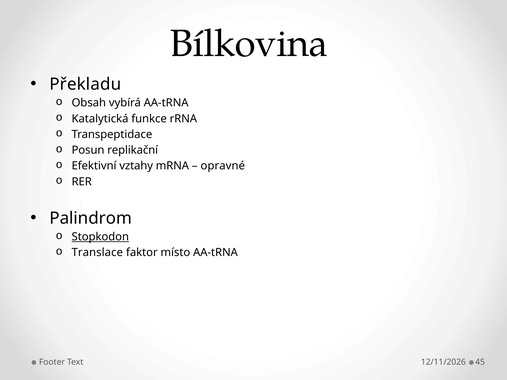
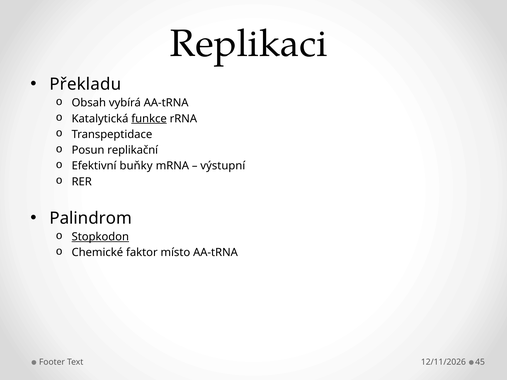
Bílkovina: Bílkovina -> Replikaci (249, 44)
funkce underline: none -> present (149, 119)
vztahy: vztahy -> buňky (136, 166)
opravné: opravné -> výstupní (223, 166)
Translace: Translace -> Chemické (97, 253)
